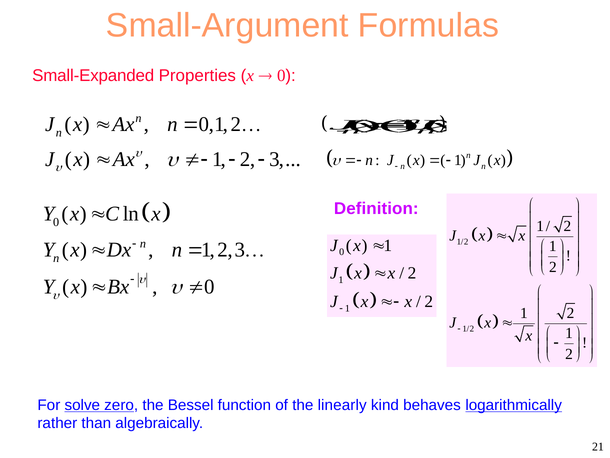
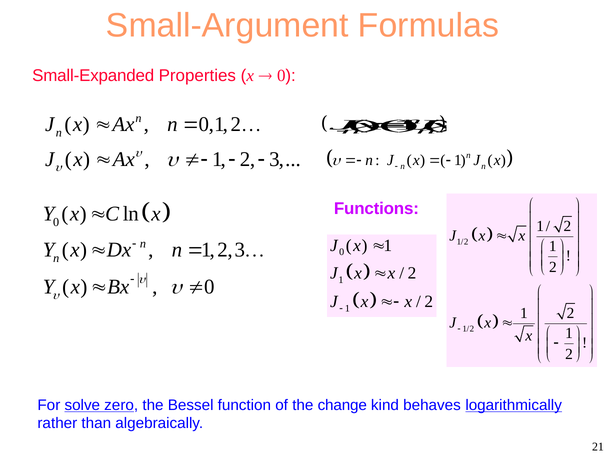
Definition: Definition -> Functions (376, 208)
linearly: linearly -> change (342, 405)
